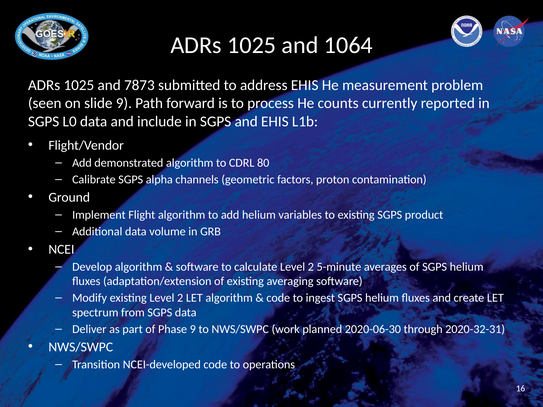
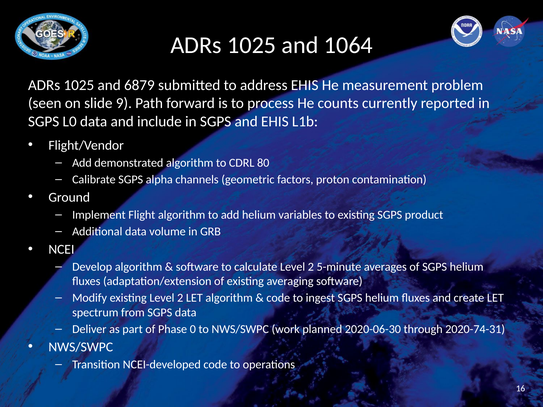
7873: 7873 -> 6879 (139, 85)
Phase 9: 9 -> 0 (193, 329)
2020-32-31: 2020-32-31 -> 2020-74-31 (475, 329)
